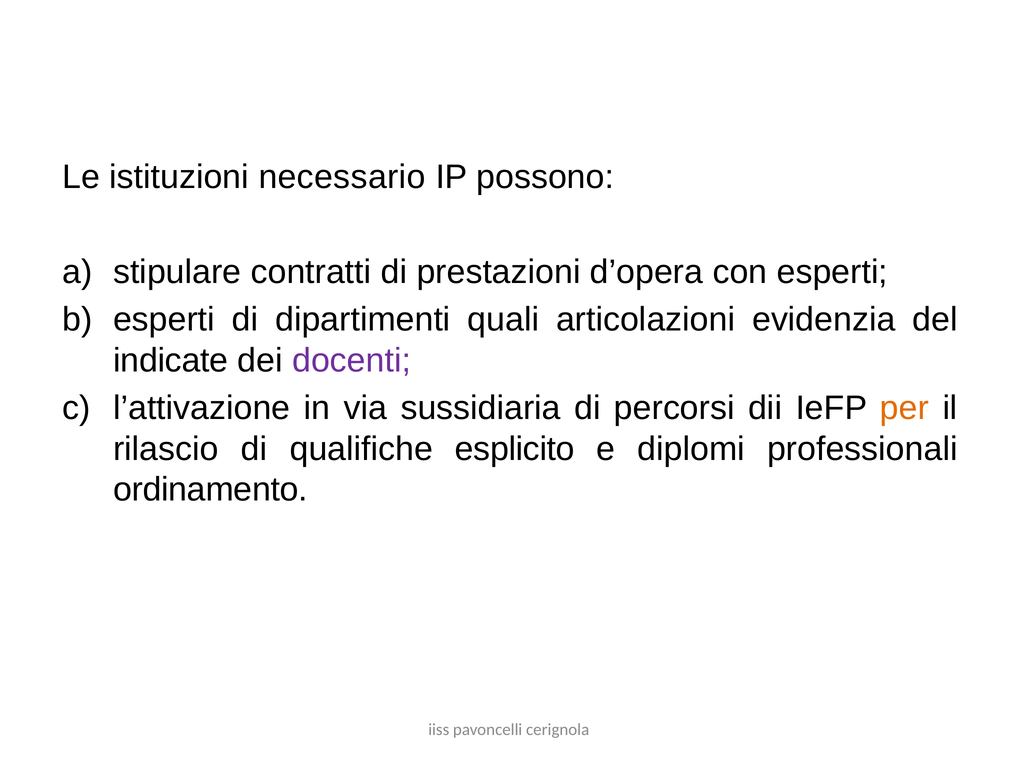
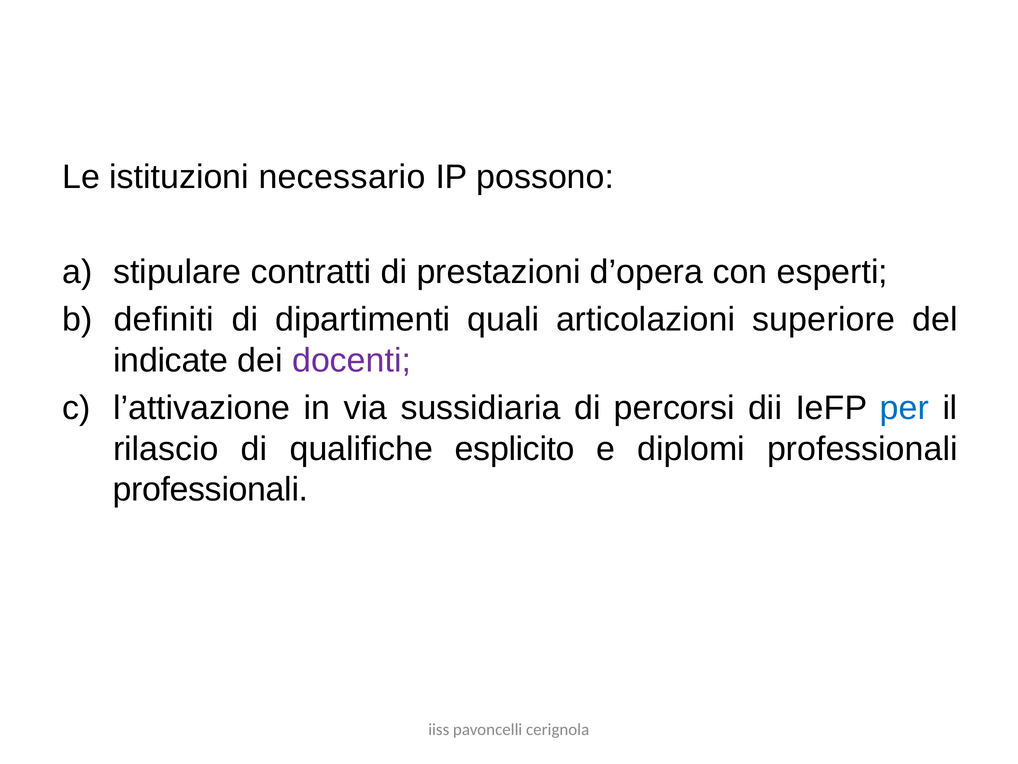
esperti: esperti -> definiti (164, 320)
evidenzia: evidenzia -> superiore (824, 320)
per colour: orange -> blue (905, 408)
ordinamento: ordinamento -> professionali (210, 489)
